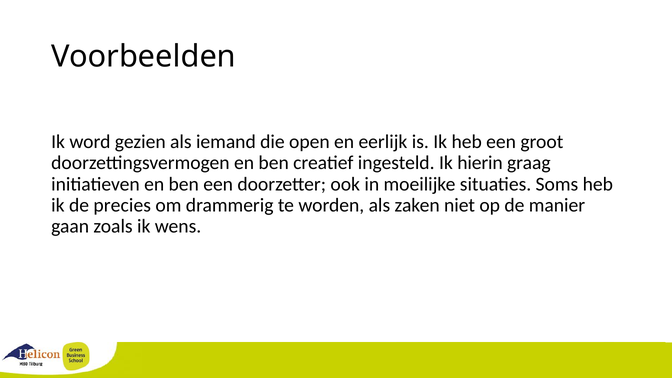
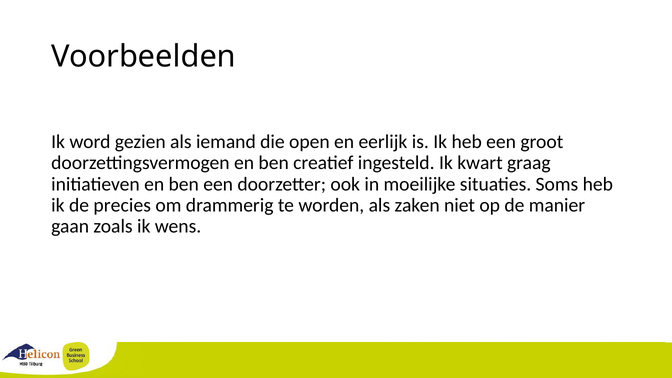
hierin: hierin -> kwart (480, 163)
